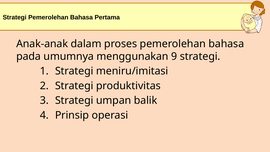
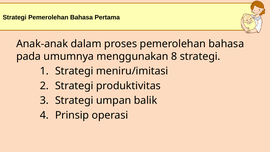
9: 9 -> 8 (174, 56)
